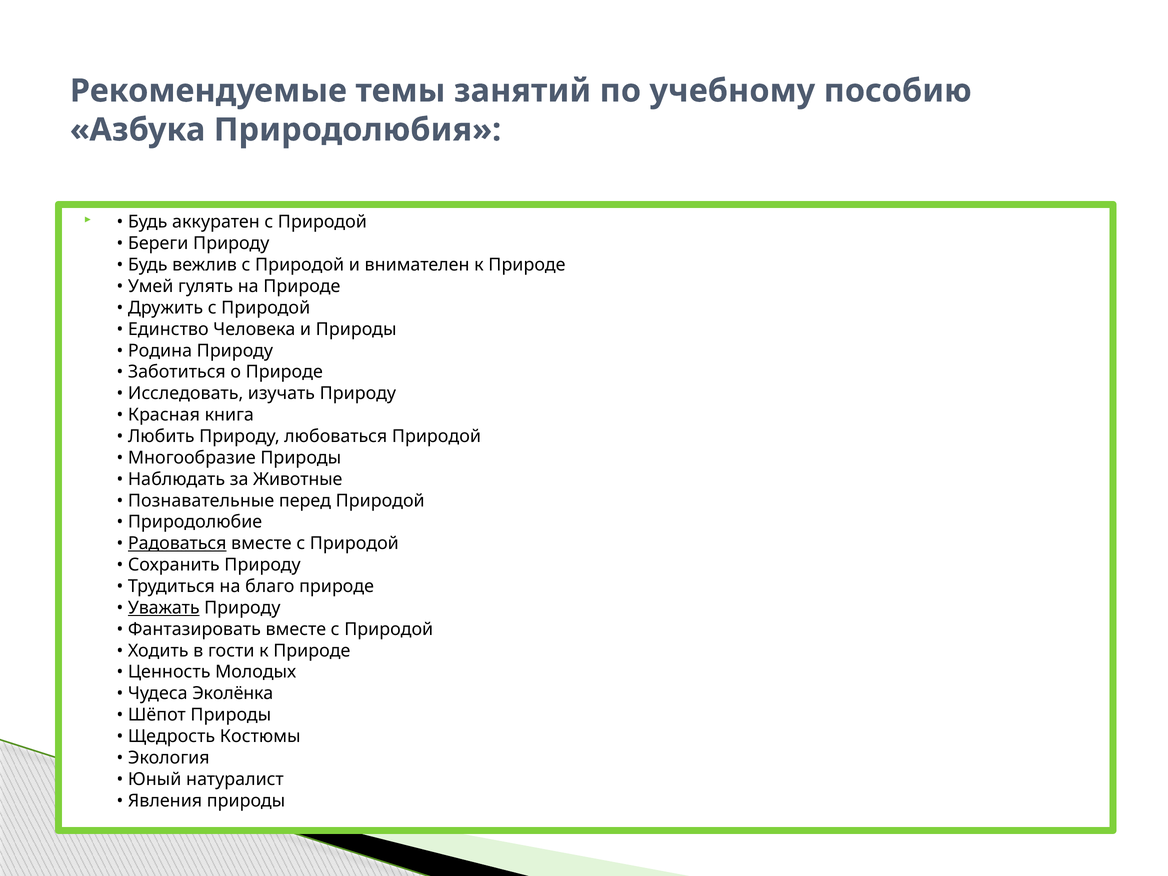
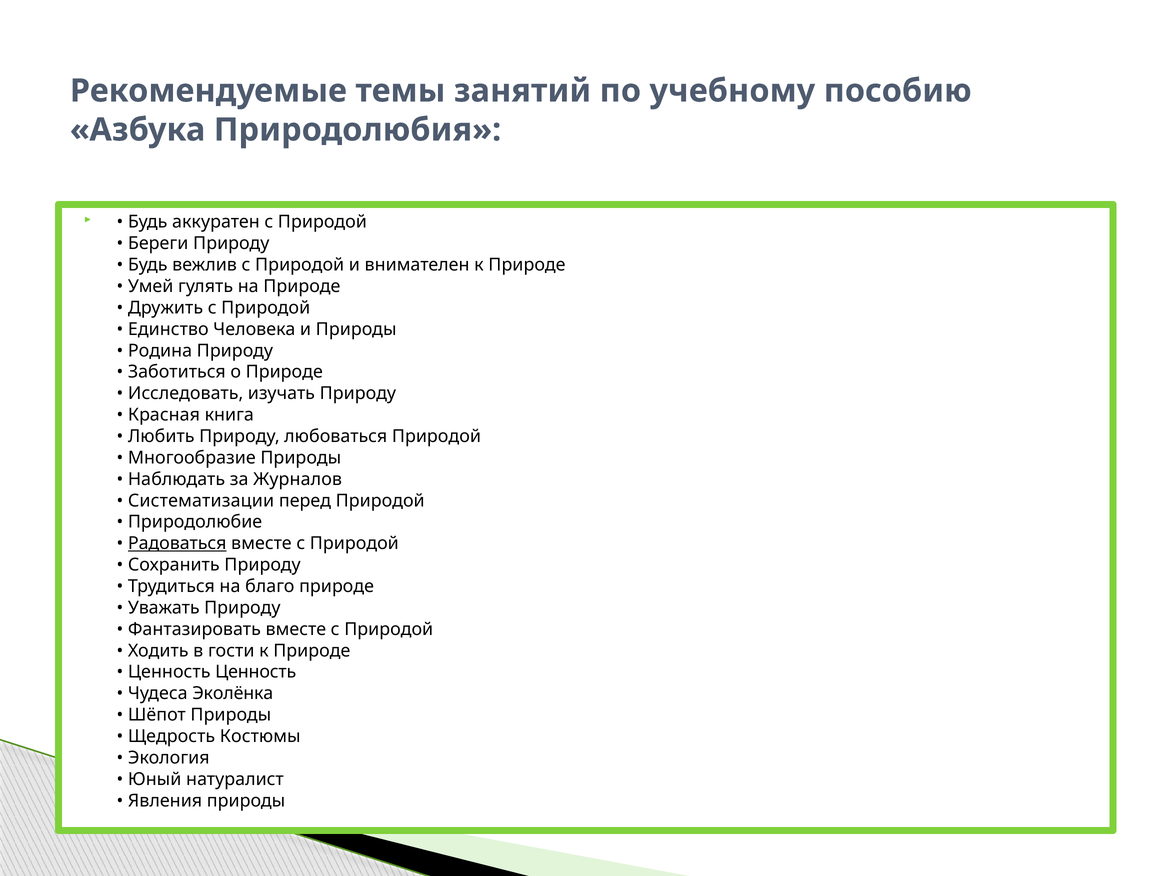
Животные: Животные -> Журналов (298, 479)
Познавательные: Познавательные -> Систематизации (201, 501)
Уважать underline: present -> none (164, 608)
Ценность Молодых: Молодых -> Ценность (256, 672)
